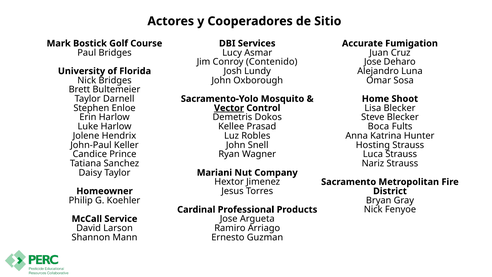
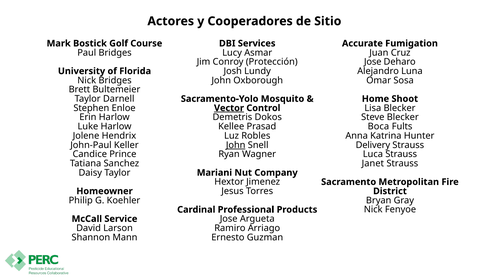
Contenido: Contenido -> Protección (272, 62)
John underline: none -> present (236, 145)
Hosting: Hosting -> Delivery (373, 145)
Nariz: Nariz -> Janet (373, 163)
